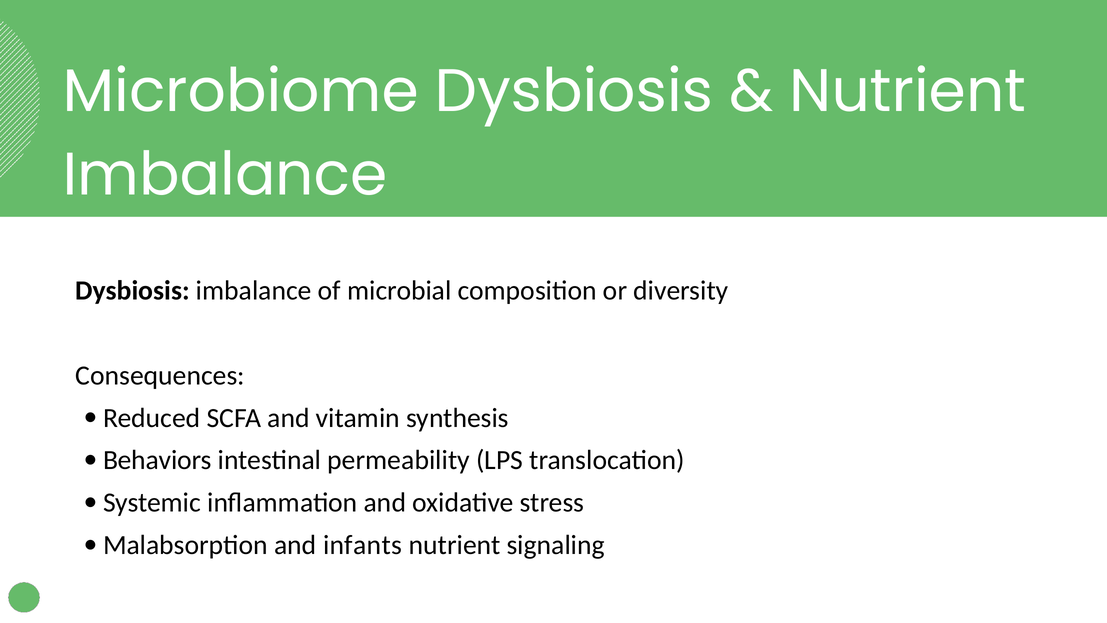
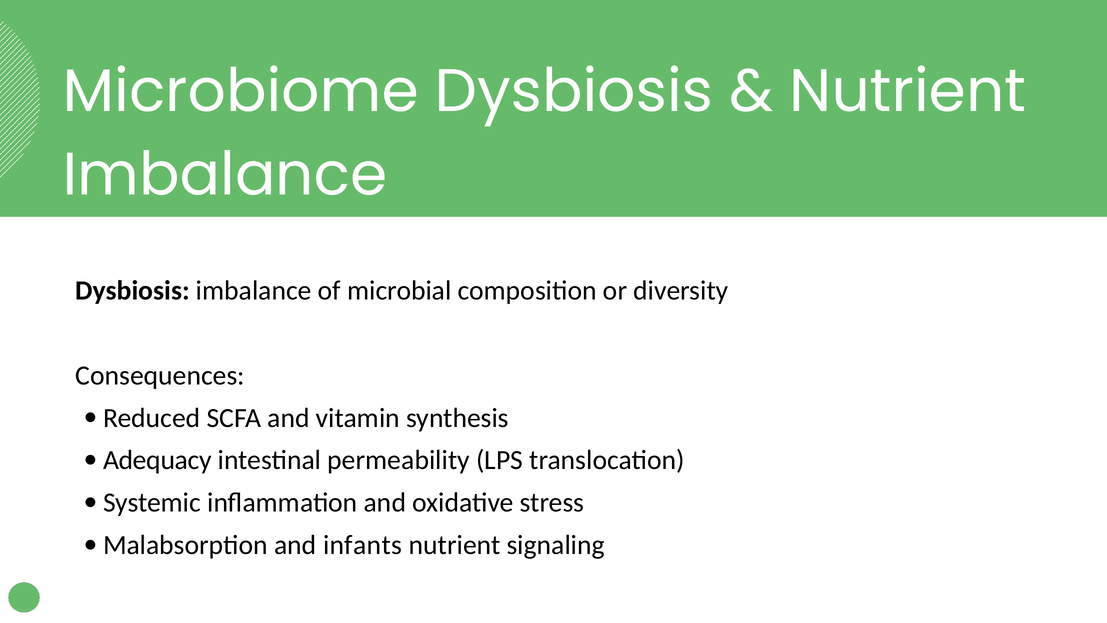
Behaviors: Behaviors -> Adequacy (157, 460)
